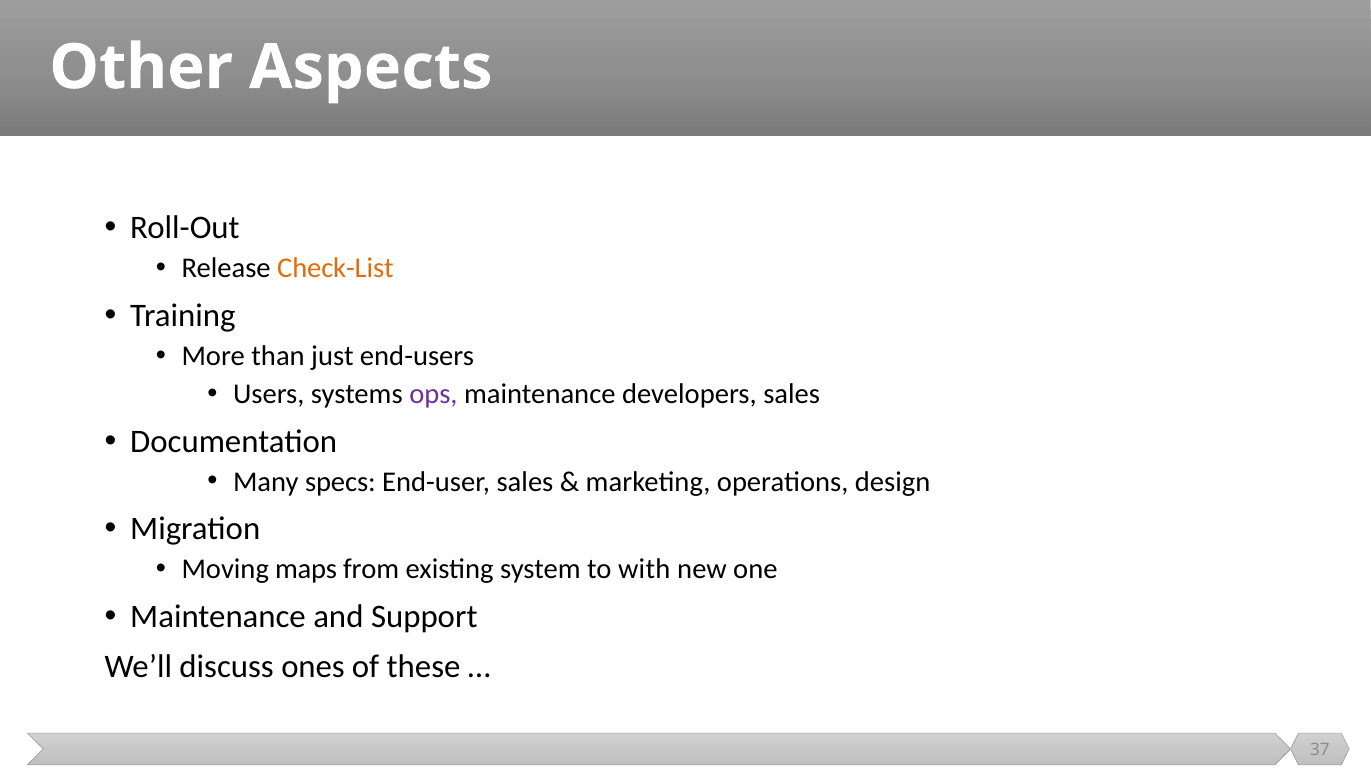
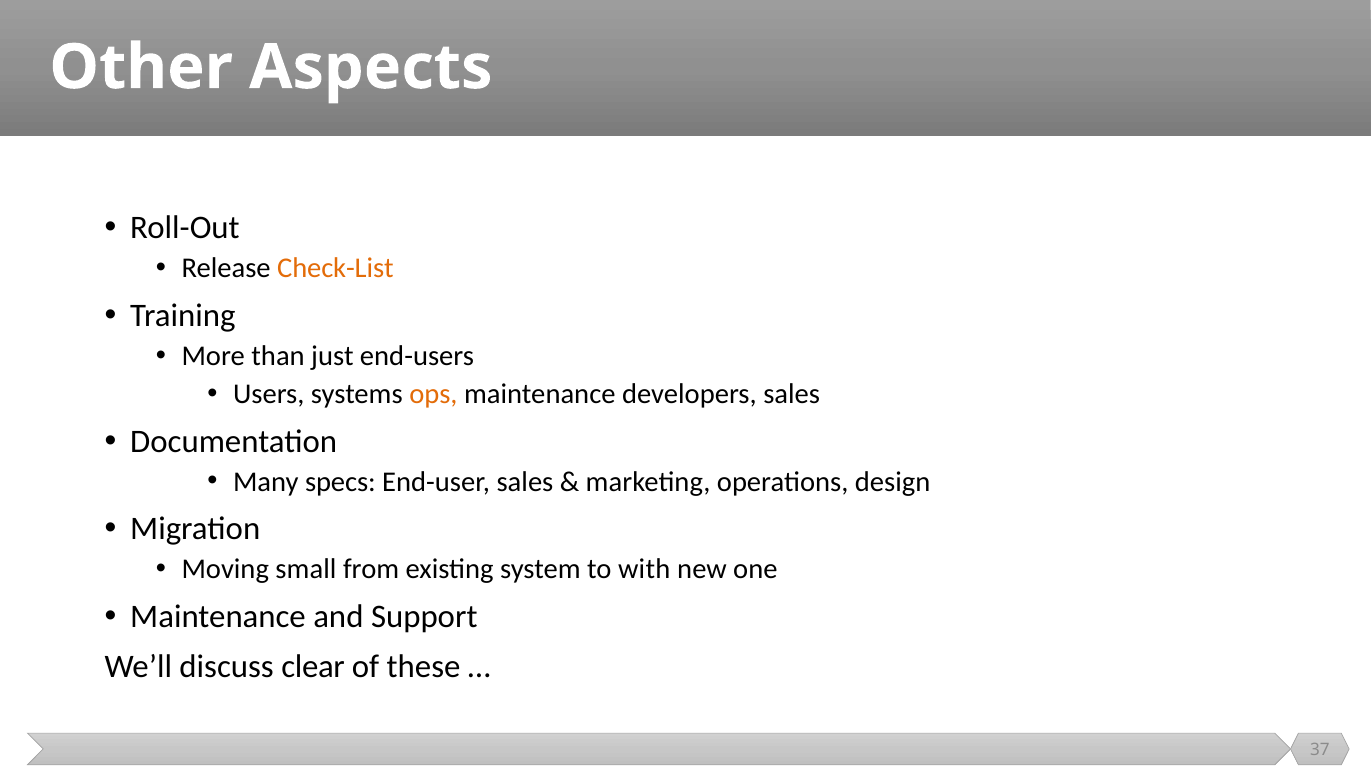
ops colour: purple -> orange (433, 394)
maps: maps -> small (306, 569)
ones: ones -> clear (313, 667)
